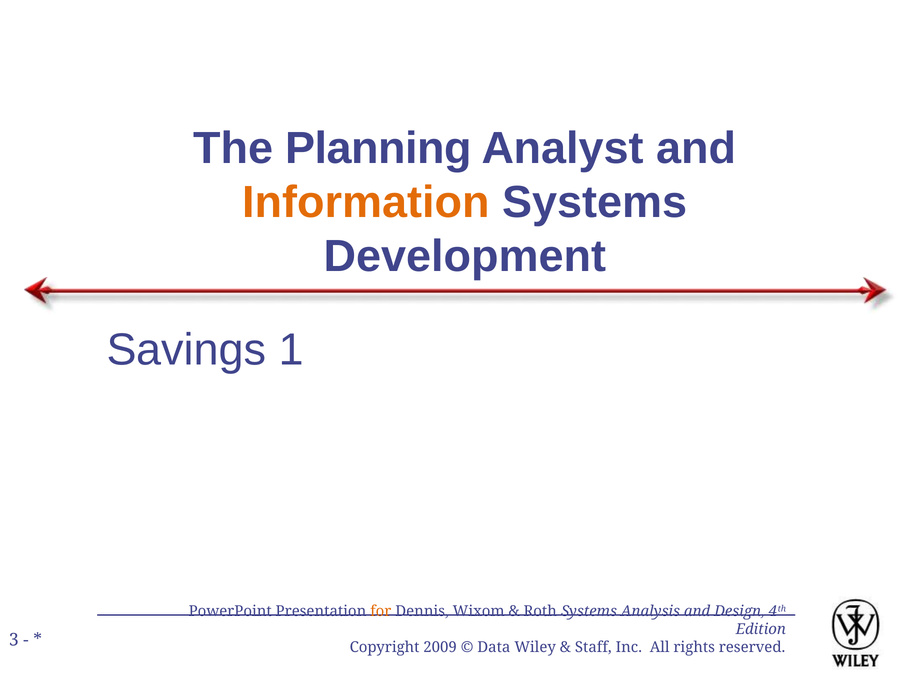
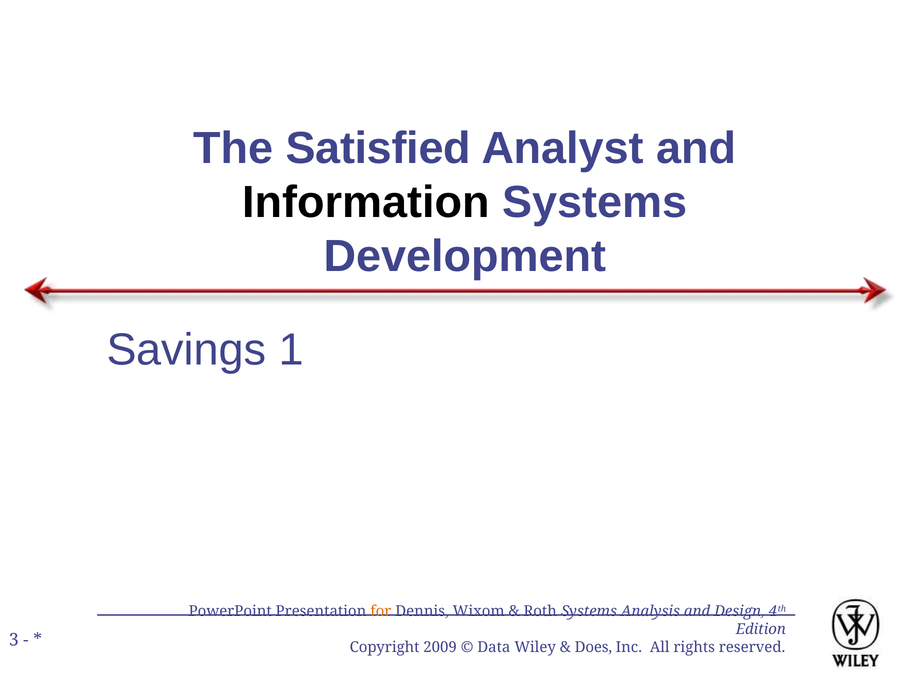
Planning: Planning -> Satisfied (378, 149)
Information colour: orange -> black (366, 203)
Staff: Staff -> Does (593, 648)
